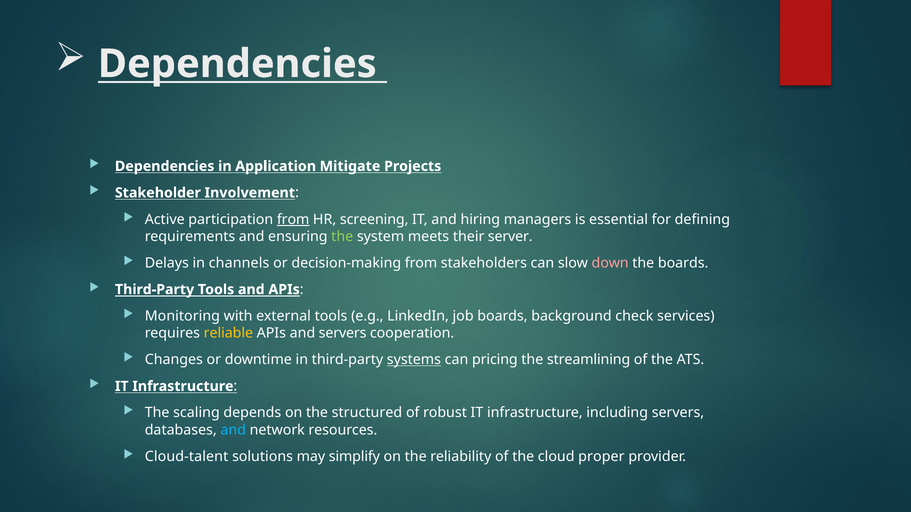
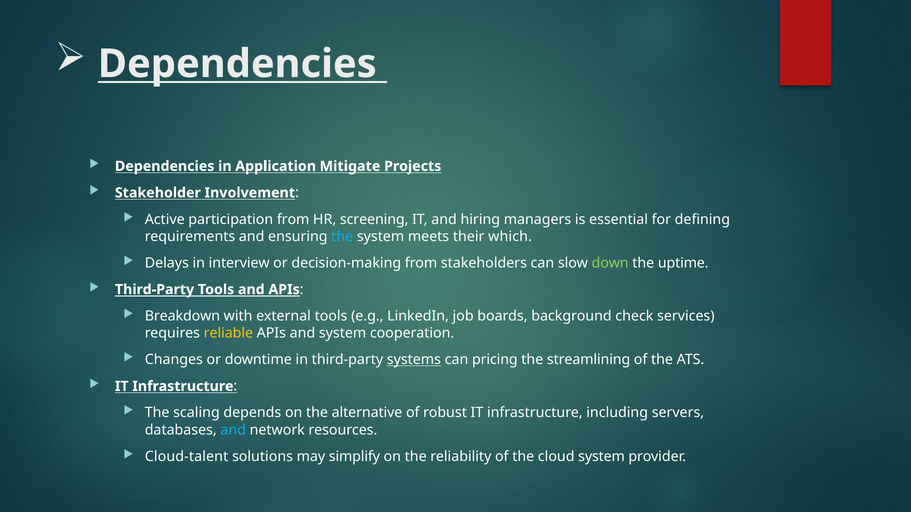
from underline: present -> none (293, 220)
the colour: light green -> light blue (342, 237)
server: server -> which (510, 237)
channels: channels -> interview (239, 263)
down colour: pink -> light green (610, 263)
the boards: boards -> uptime (683, 263)
Monitoring: Monitoring -> Breakdown (182, 316)
and servers: servers -> system (343, 333)
structured: structured -> alternative (367, 413)
cloud proper: proper -> system (602, 457)
